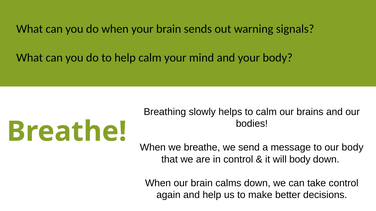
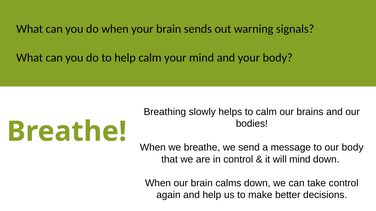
will body: body -> mind (300, 160)
